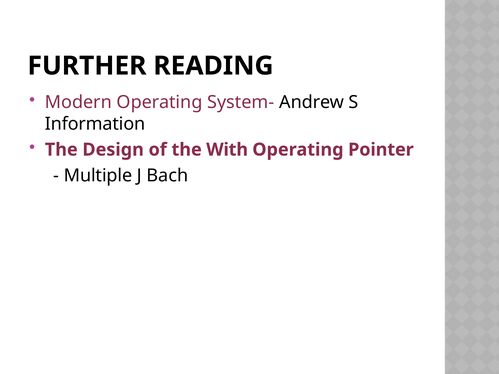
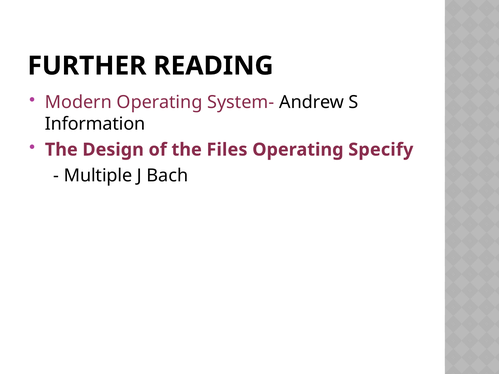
With: With -> Files (227, 150)
Pointer: Pointer -> Specify (381, 150)
